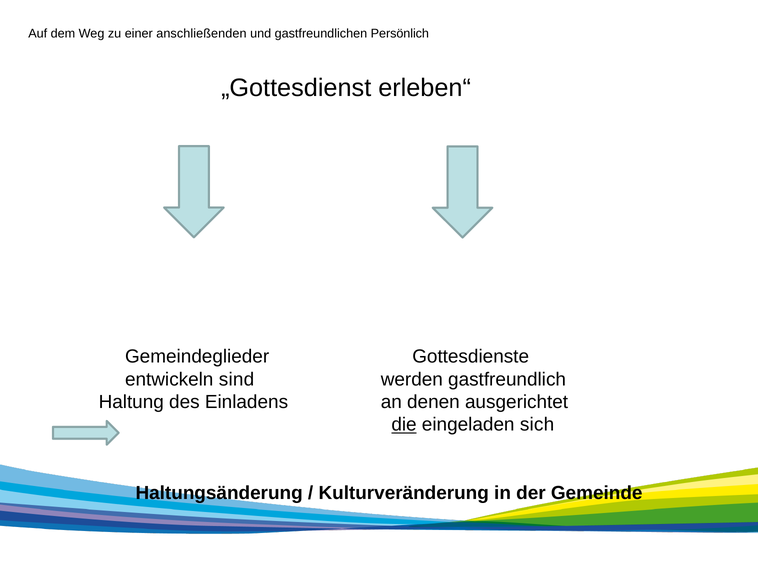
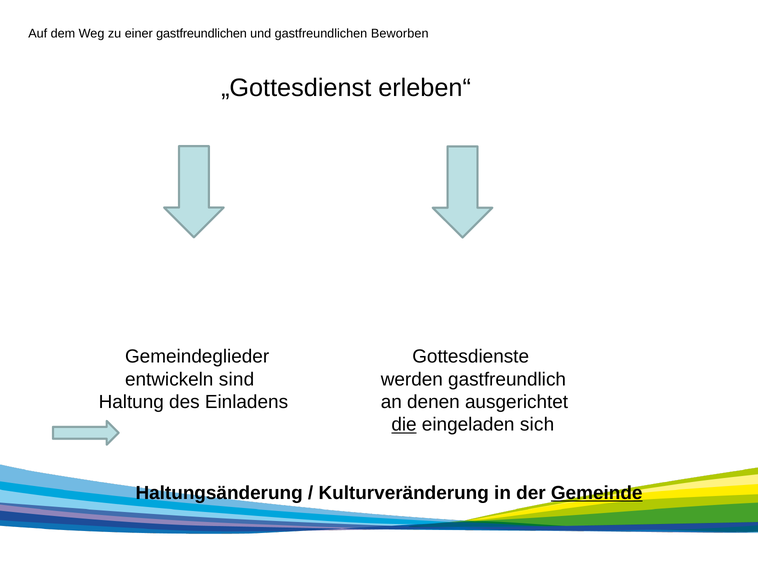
einer anschließenden: anschließenden -> gastfreundlichen (202, 34)
Persönlich: Persönlich -> Beworben (400, 34)
Gemeinde underline: none -> present (597, 493)
